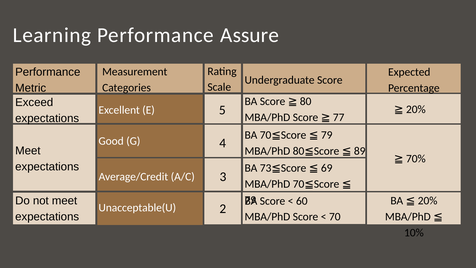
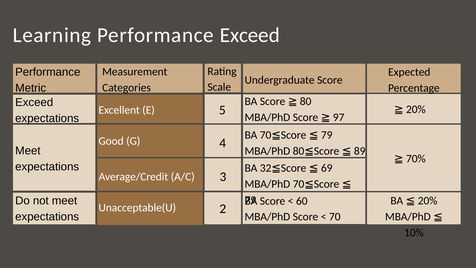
Performance Assure: Assure -> Exceed (250, 35)
77: 77 -> 97 (339, 117)
73: 73 -> 32 (266, 168)
